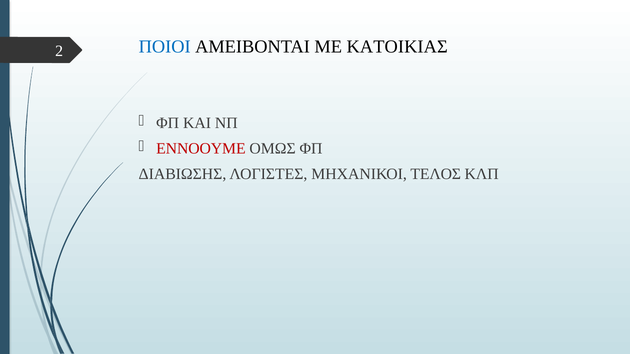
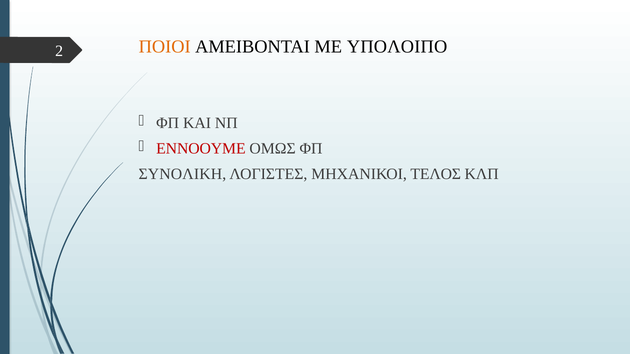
ΠΟΙΟΙ colour: blue -> orange (165, 47)
ΚΑΤΟΙΚΙΑΣ: ΚΑΤΟΙΚΙΑΣ -> ΥΠΟΛΟΙΠΟ (397, 47)
ΔΙΑΒΙΩΣΗΣ: ΔΙΑΒΙΩΣΗΣ -> ΣΥΝΟΛΙΚΗ (182, 174)
